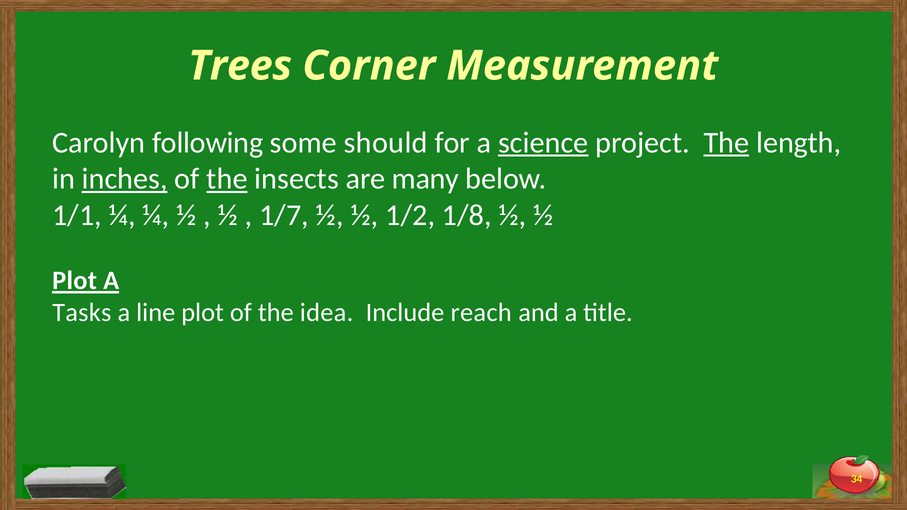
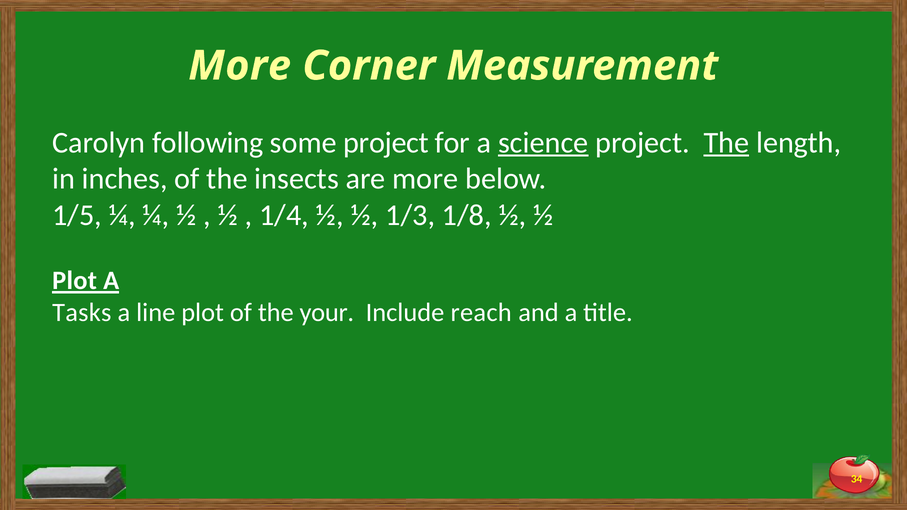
Trees: Trees -> More (240, 66)
some should: should -> project (386, 143)
inches underline: present -> none (125, 179)
the underline: present -> none (227, 179)
are many: many -> more (425, 179)
1/1: 1/1 -> 1/5 (77, 215)
1/7: 1/7 -> 1/4 (284, 215)
1/2: 1/2 -> 1/3 (410, 215)
idea: idea -> your (327, 313)
